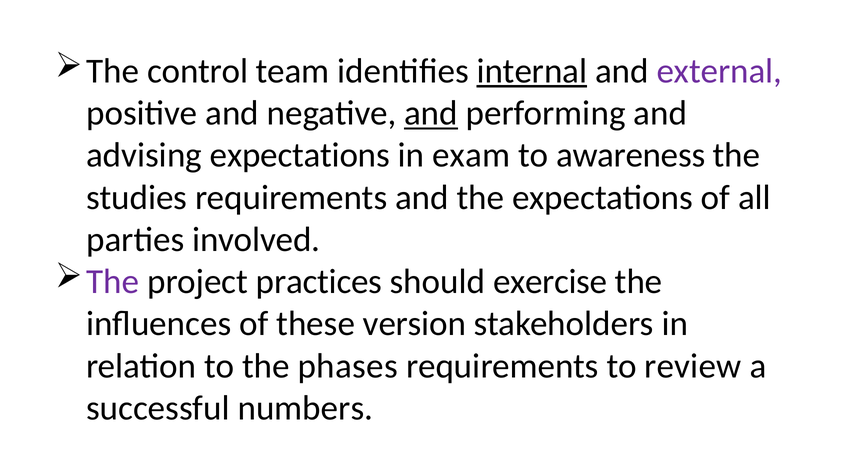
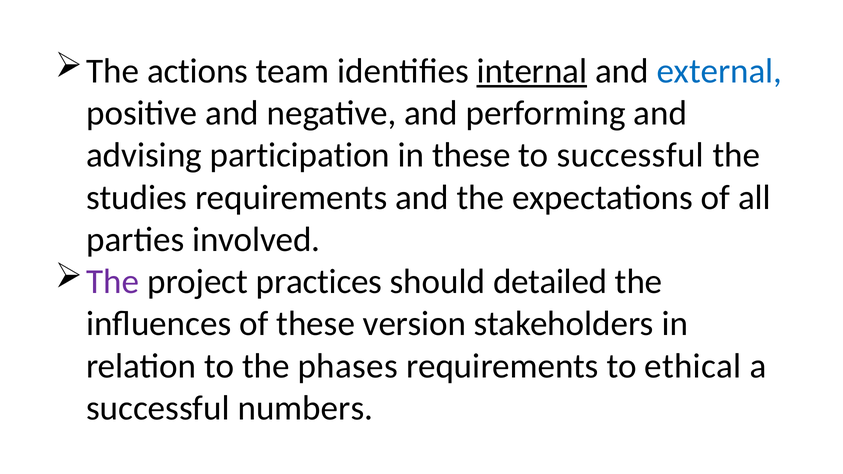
control: control -> actions (198, 71)
external colour: purple -> blue (719, 71)
and underline: present -> none (431, 113)
advising expectations: expectations -> participation (300, 155)
in exam: exam -> these (471, 155)
to awareness: awareness -> successful (630, 155)
exercise: exercise -> detailed (550, 282)
review: review -> ethical (693, 366)
